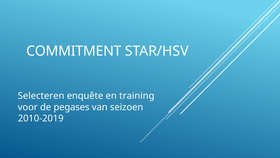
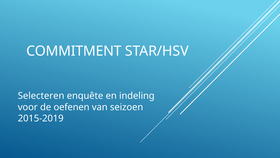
training: training -> indeling (137, 96)
pegases: pegases -> oefenen (72, 107)
2010-2019: 2010-2019 -> 2015-2019 (41, 118)
